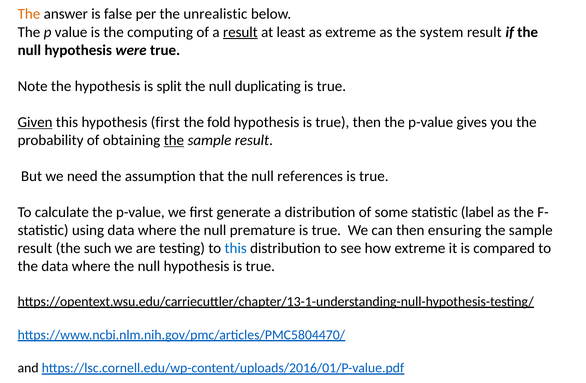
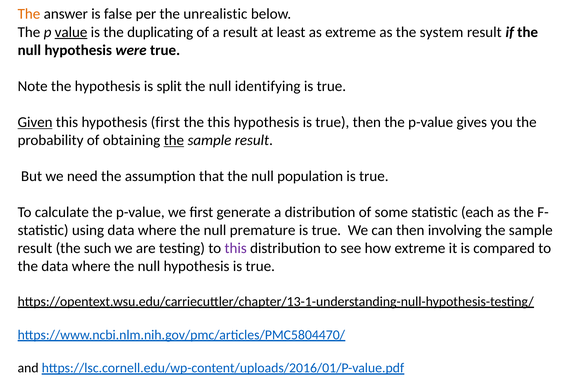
value underline: none -> present (71, 32)
computing: computing -> duplicating (160, 32)
result underline: present -> none (240, 32)
duplicating: duplicating -> identifying (268, 86)
the fold: fold -> this (219, 122)
references: references -> population (310, 176)
label: label -> each (477, 212)
ensuring: ensuring -> involving (455, 230)
this colour: blue -> purple (236, 248)
